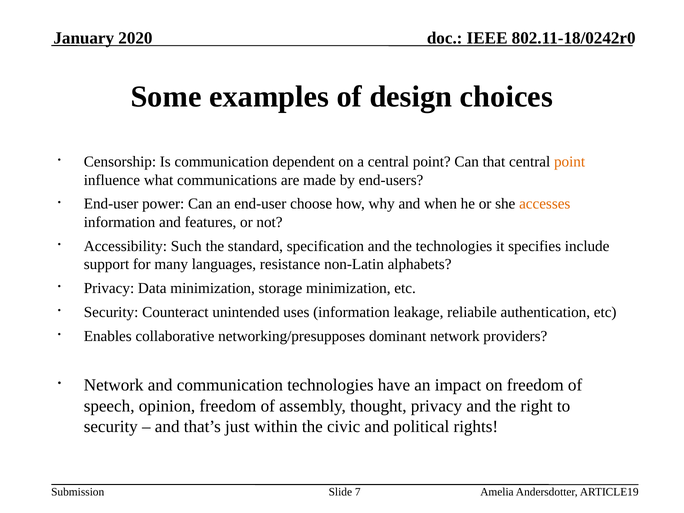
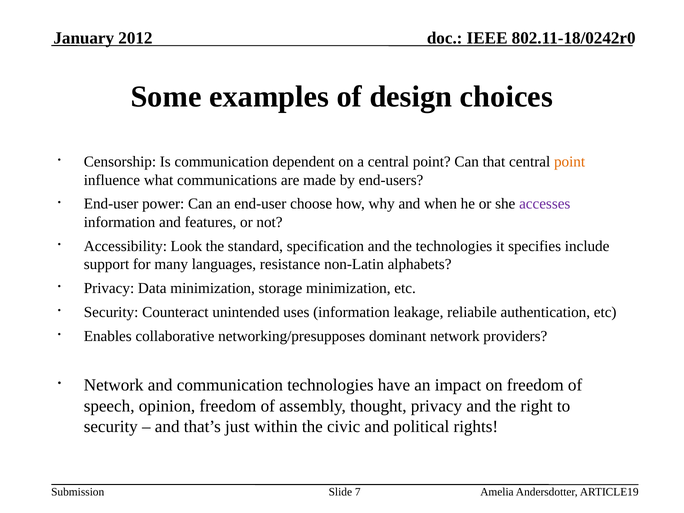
2020: 2020 -> 2012 (135, 38)
accesses colour: orange -> purple (545, 204)
Such: Such -> Look (186, 246)
